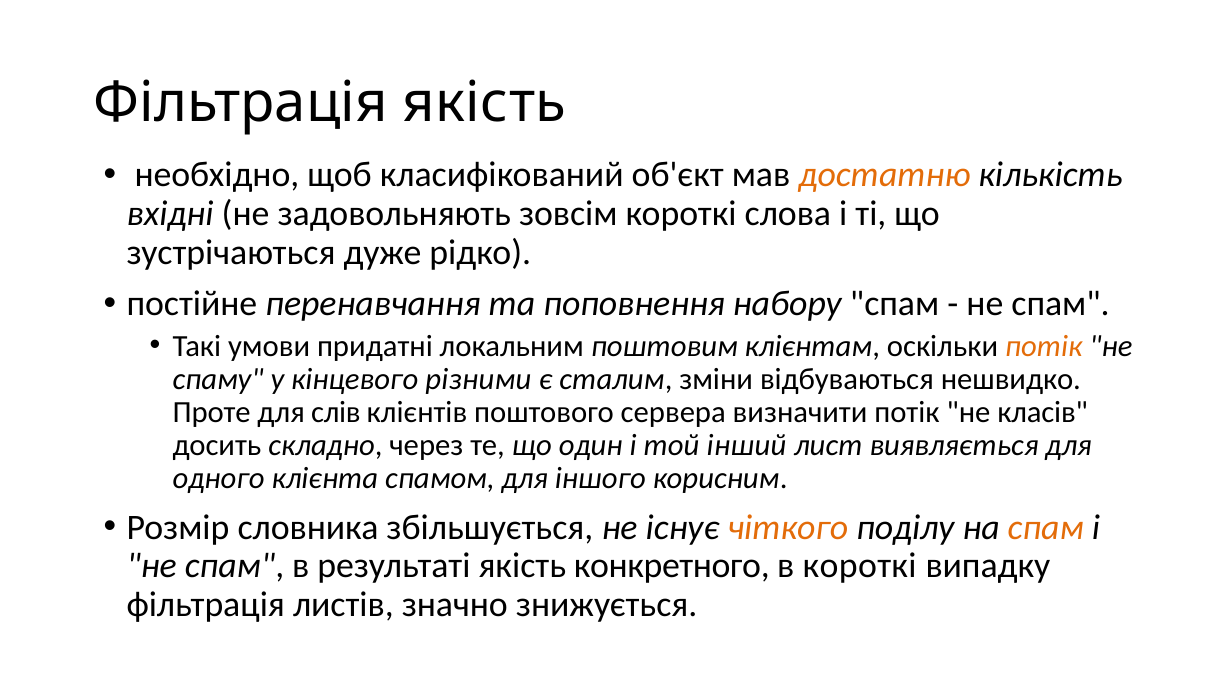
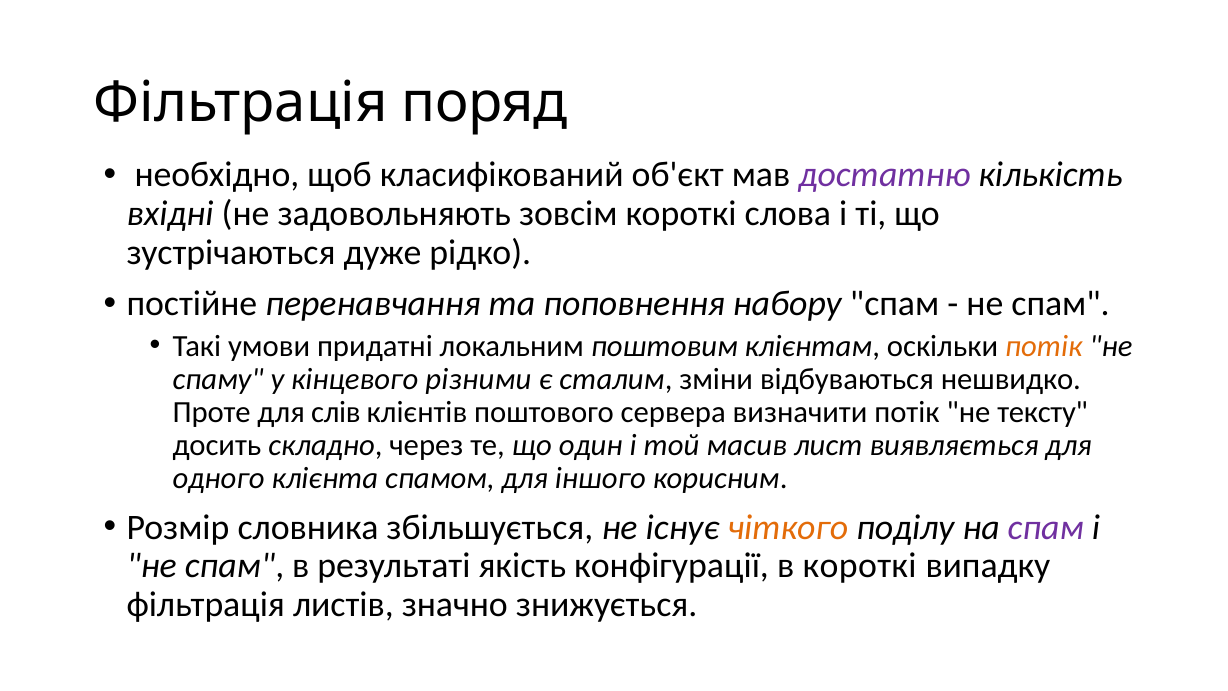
Фільтрація якість: якість -> поряд (485, 103)
достатню colour: orange -> purple (885, 175)
класів: класів -> тексту (1043, 412)
інший: інший -> масив (747, 445)
спам colour: orange -> purple (1046, 527)
конкретного: конкретного -> конфігурації (672, 566)
